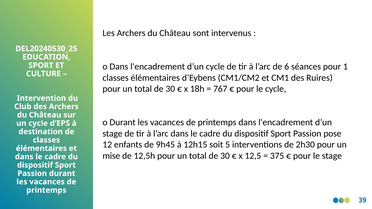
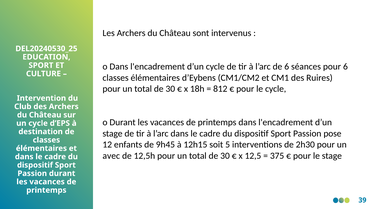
pour 1: 1 -> 6 (345, 67)
767: 767 -> 812 (220, 89)
mise: mise -> avec (111, 156)
